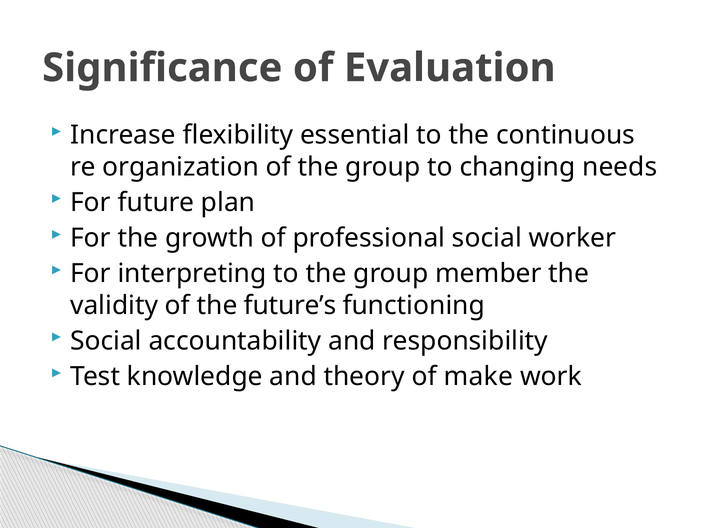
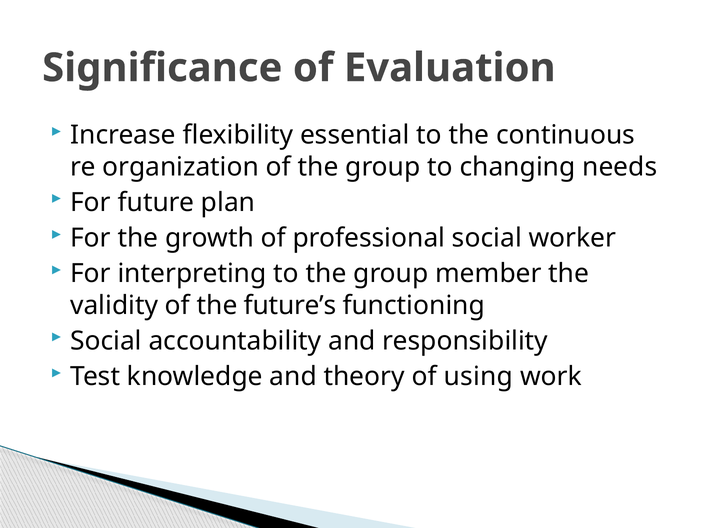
make: make -> using (478, 377)
